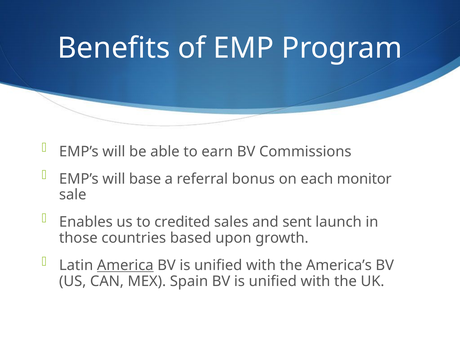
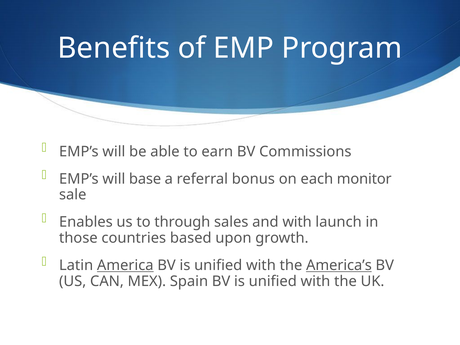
credited: credited -> through (182, 222)
and sent: sent -> with (297, 222)
America’s underline: none -> present (339, 265)
